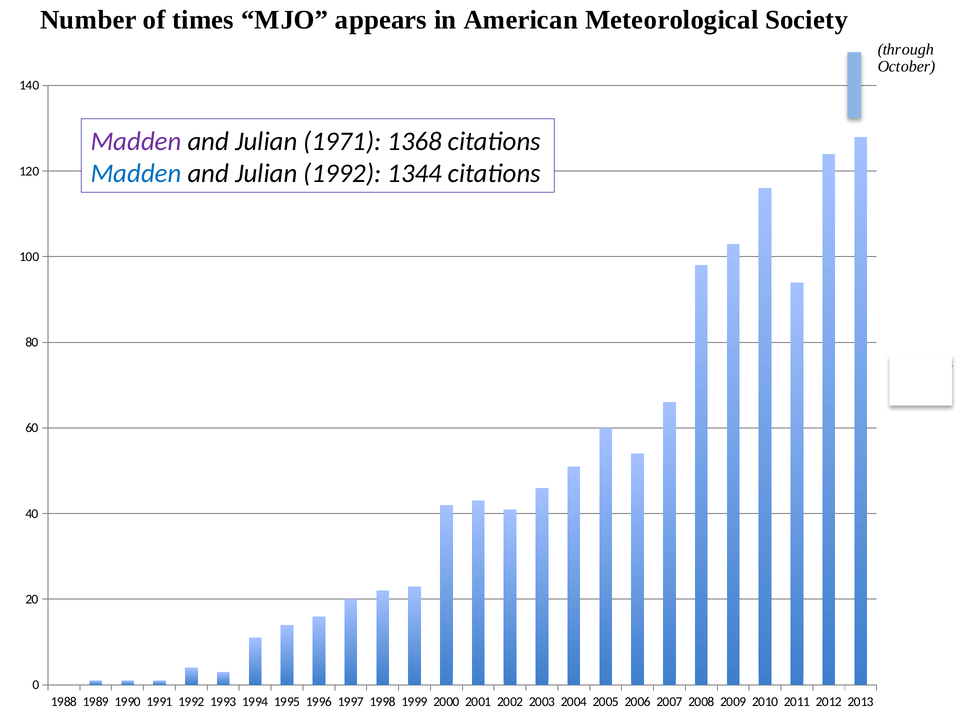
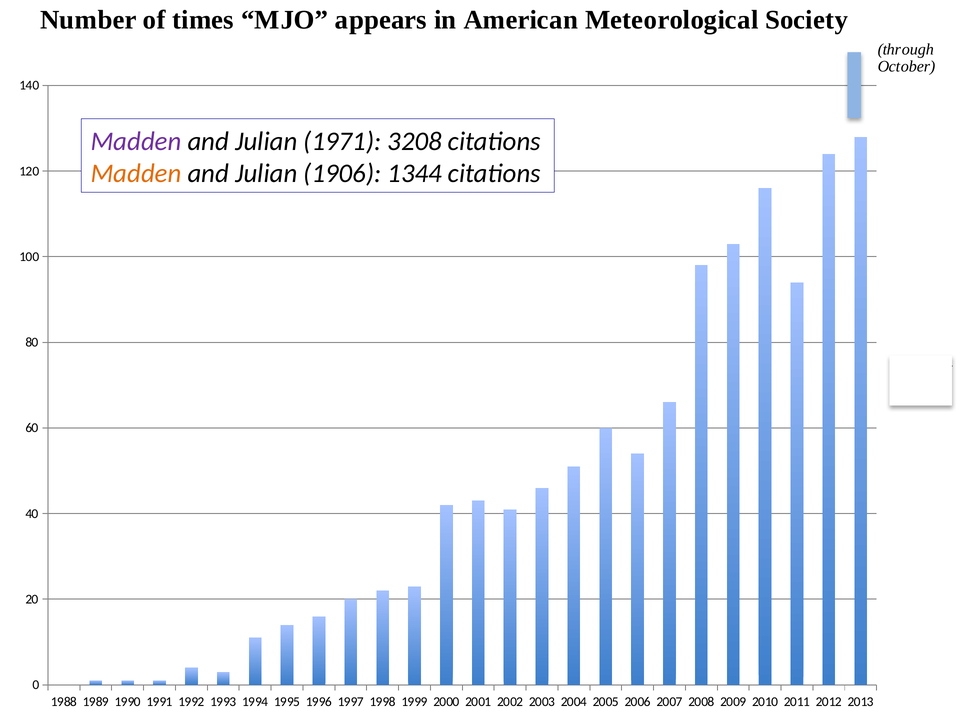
1368: 1368 -> 3208 (415, 141)
Madden colour: blue -> orange (136, 174)
Julian 1992: 1992 -> 1906 (342, 174)
